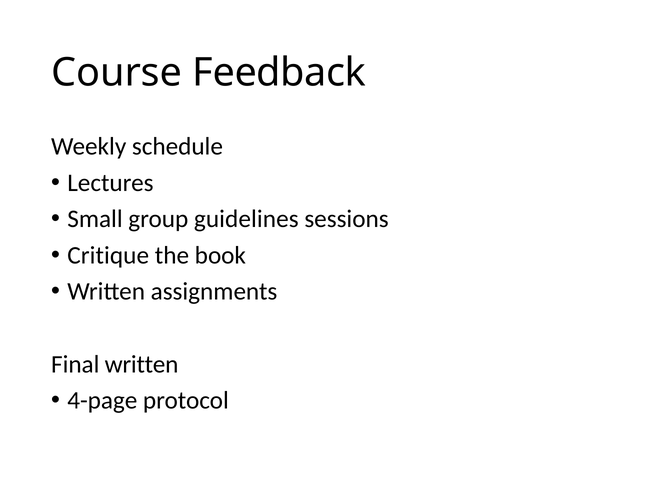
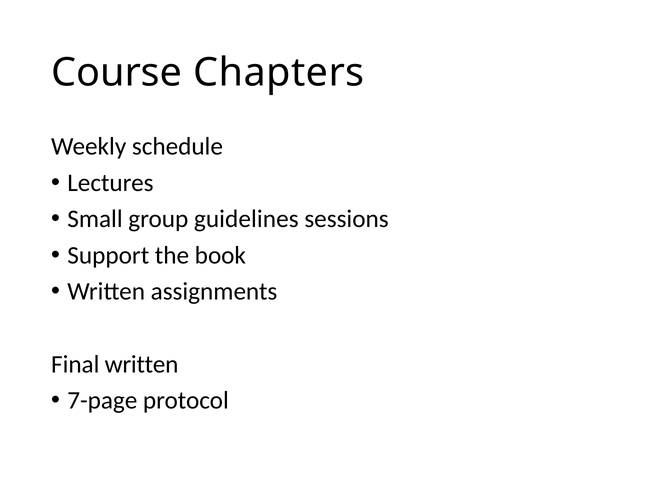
Feedback: Feedback -> Chapters (279, 73)
Critique: Critique -> Support (108, 255)
4-page: 4-page -> 7-page (102, 400)
